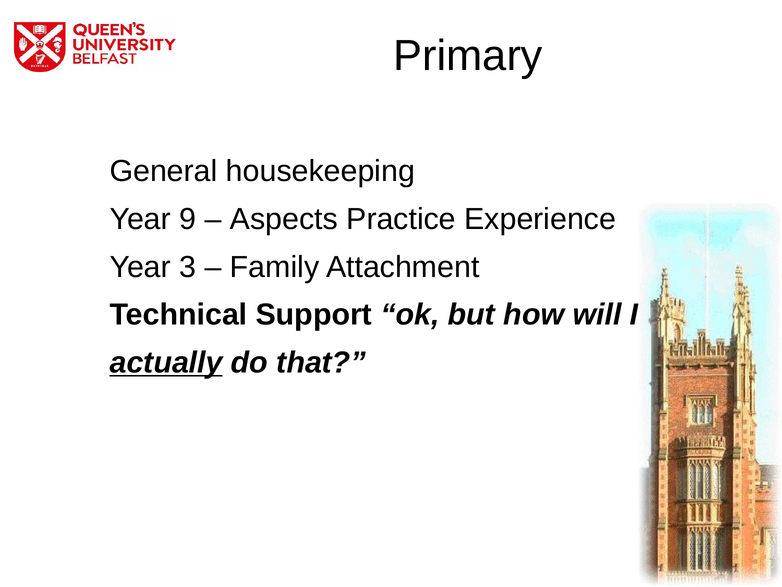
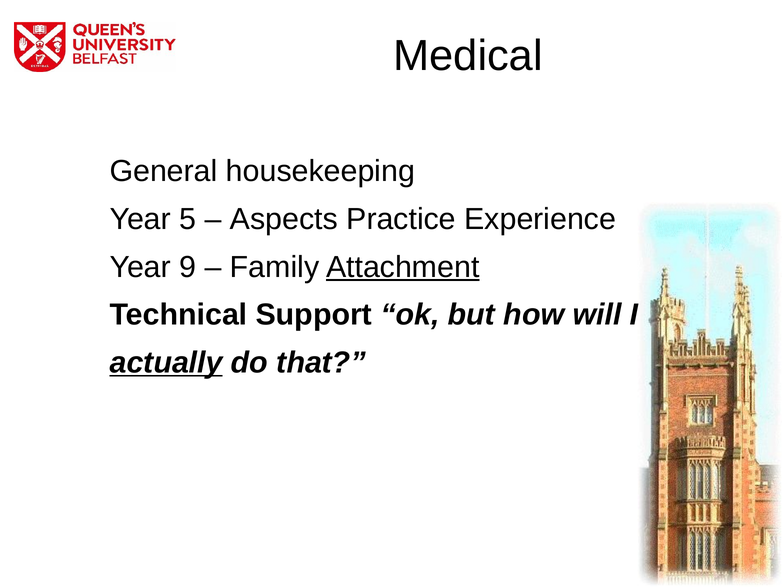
Primary: Primary -> Medical (468, 56)
9: 9 -> 5 (188, 219)
3: 3 -> 9 (188, 267)
Attachment underline: none -> present (403, 267)
